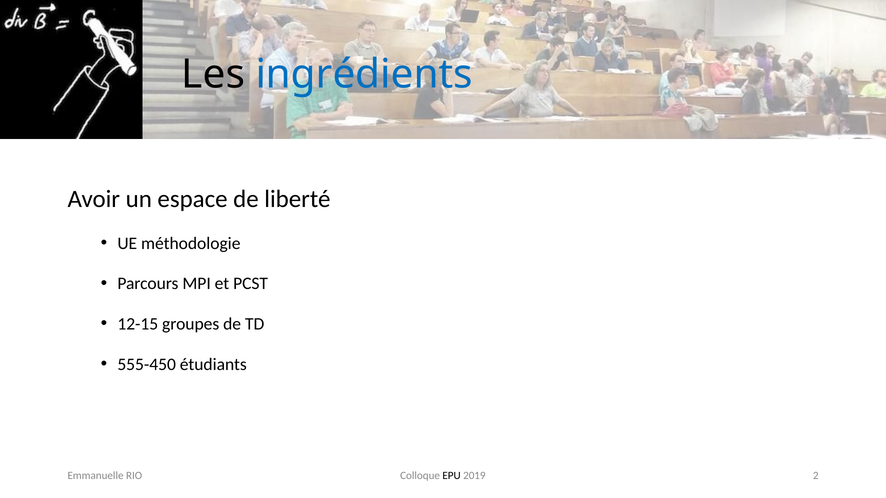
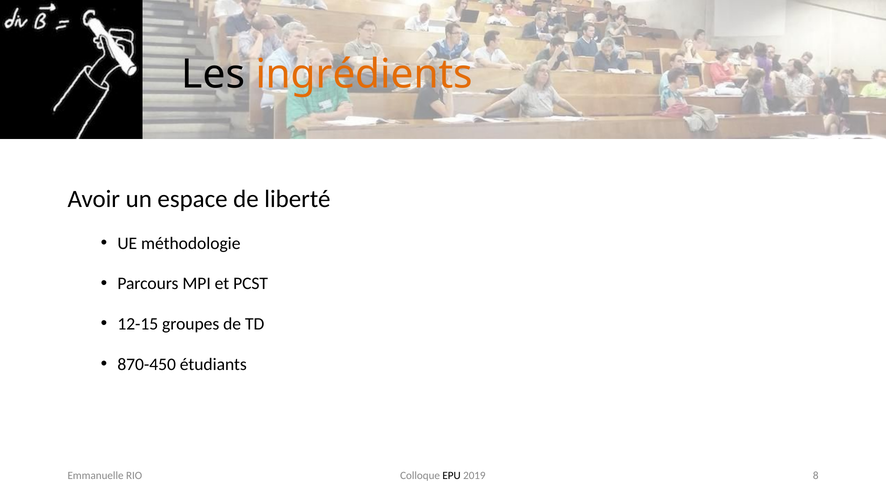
ingrédients colour: blue -> orange (364, 74)
555-450: 555-450 -> 870-450 (147, 365)
2: 2 -> 8 (816, 476)
